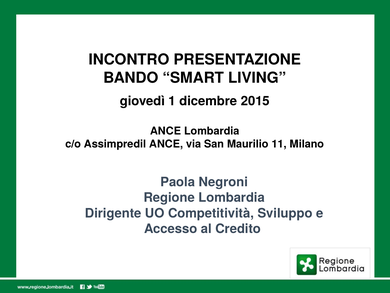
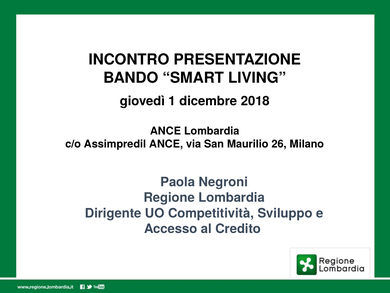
2015: 2015 -> 2018 (255, 101)
11: 11 -> 26 (279, 144)
